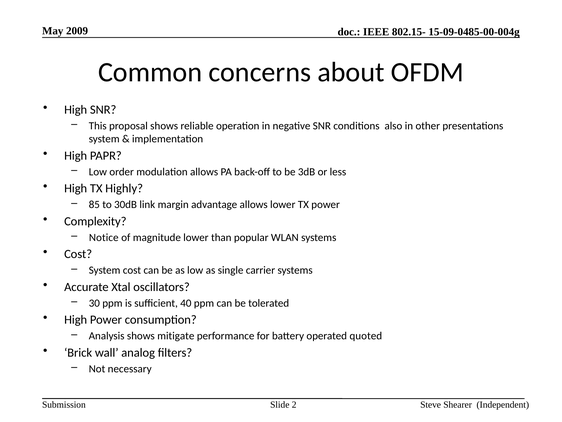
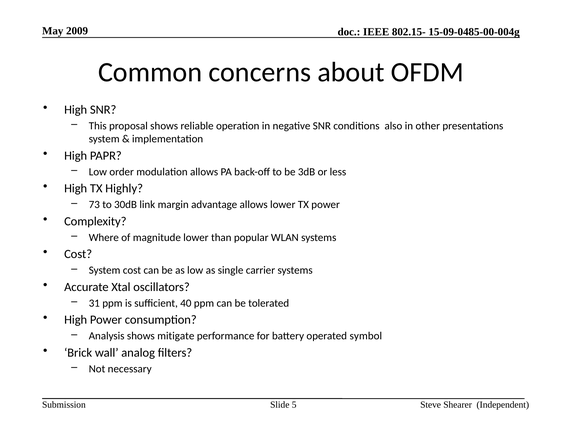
85: 85 -> 73 (94, 204)
Notice: Notice -> Where (104, 237)
30: 30 -> 31 (94, 303)
quoted: quoted -> symbol (366, 336)
2: 2 -> 5 (294, 404)
